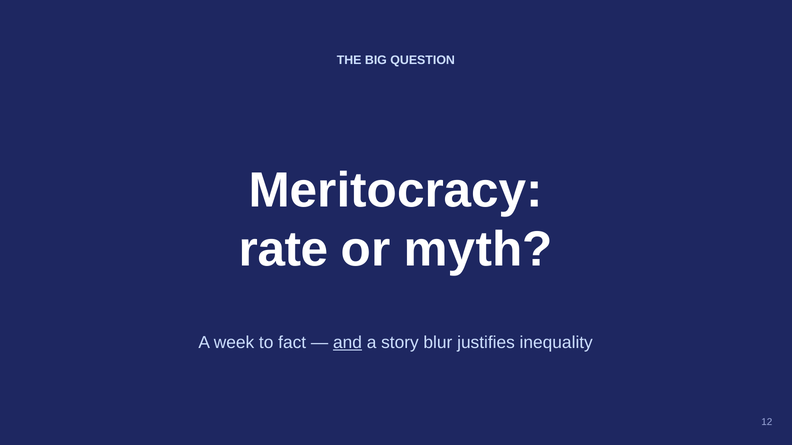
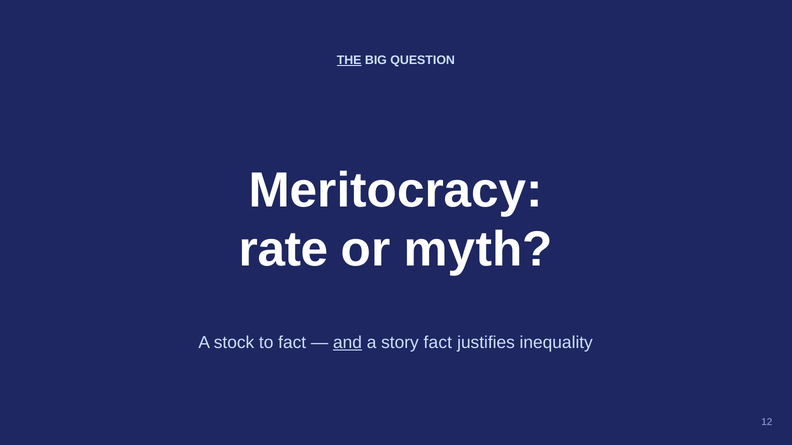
THE underline: none -> present (349, 60)
week: week -> stock (234, 343)
story blur: blur -> fact (438, 343)
